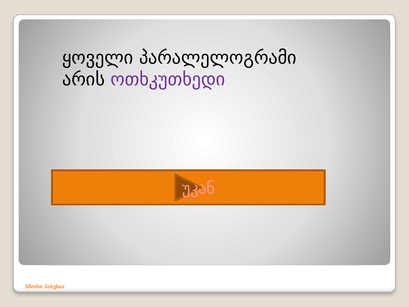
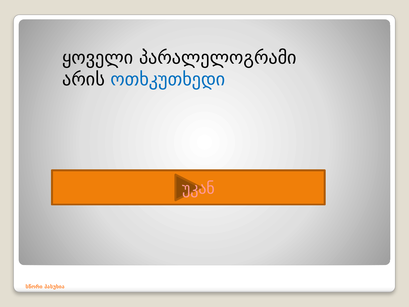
ოთხკუთხედი colour: purple -> blue (168, 79)
